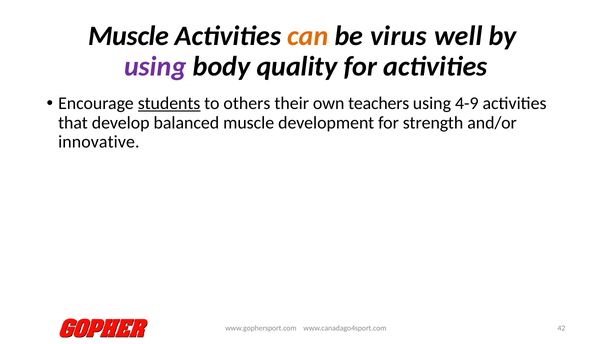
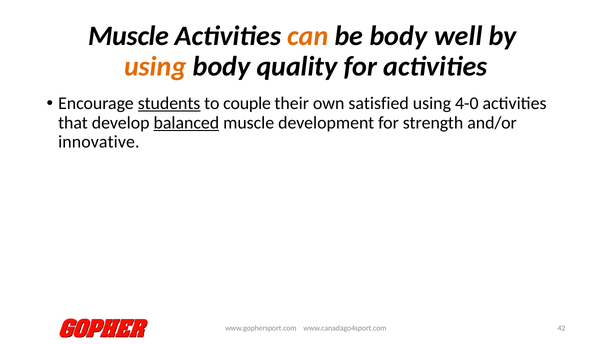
be virus: virus -> body (399, 36)
using colour: purple -> orange (155, 66)
others: others -> couple (247, 103)
teachers: teachers -> satisfied (379, 103)
4-9: 4-9 -> 4-0 (467, 103)
balanced underline: none -> present (186, 123)
